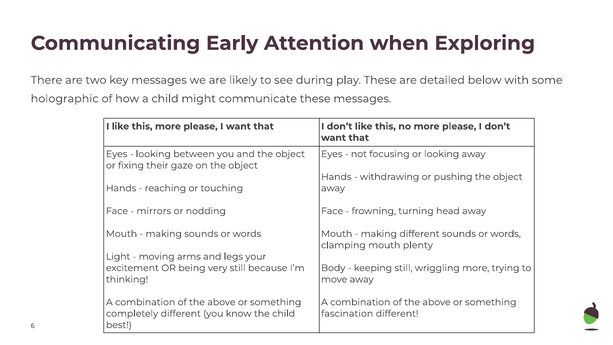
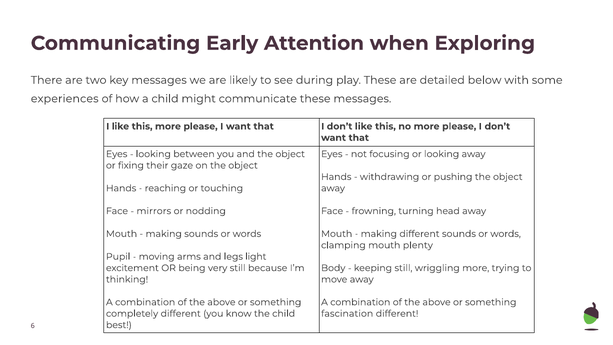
holographic: holographic -> experiences (65, 99)
Light: Light -> Pupil (118, 256)
your: your -> light (256, 256)
